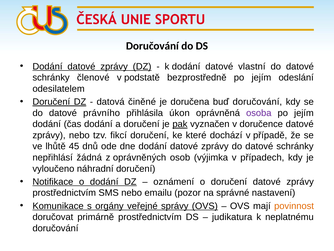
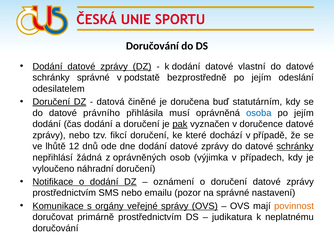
schránky členové: členové -> správné (93, 77)
buď doručování: doručování -> statutárním (257, 102)
úkon: úkon -> musí (179, 113)
osoba colour: purple -> blue (259, 113)
45: 45 -> 12 (74, 146)
schránky underline: none -> present (295, 146)
